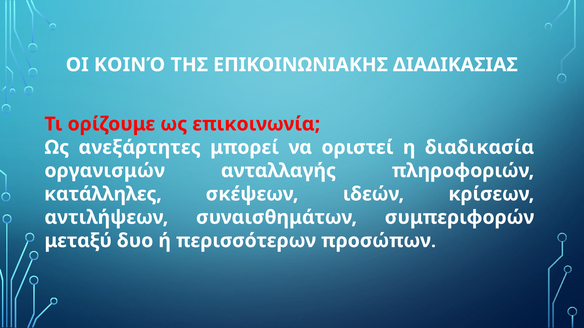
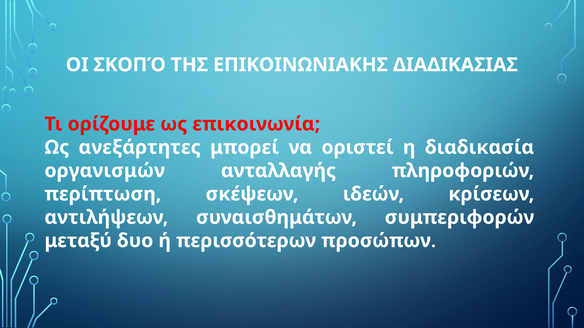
ΚΟΙΝΌ: ΚΟΙΝΌ -> ΣΚΟΠΌ (130, 65)
κατάλληλες: κατάλληλες -> περίπτωση (103, 194)
